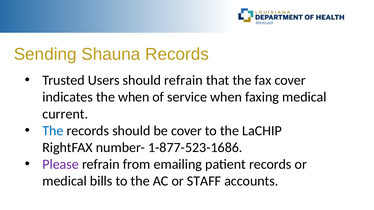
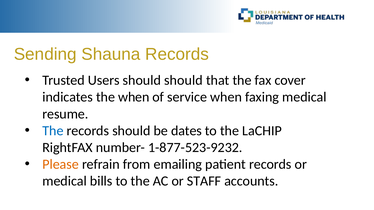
should refrain: refrain -> should (183, 80)
current: current -> resume (65, 114)
be cover: cover -> dates (186, 131)
1-877-523-1686: 1-877-523-1686 -> 1-877-523-9232 (195, 148)
Please colour: purple -> orange (61, 165)
